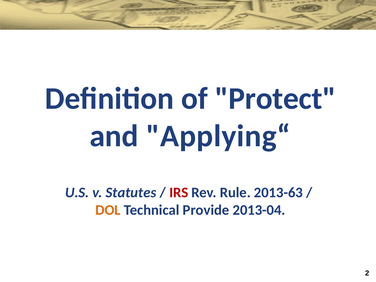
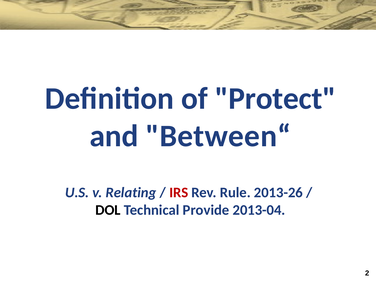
Applying“: Applying“ -> Between“ (218, 136)
Statutes: Statutes -> Relating (131, 193)
2013-63: 2013-63 -> 2013-26 (278, 193)
DOL colour: orange -> black (108, 210)
